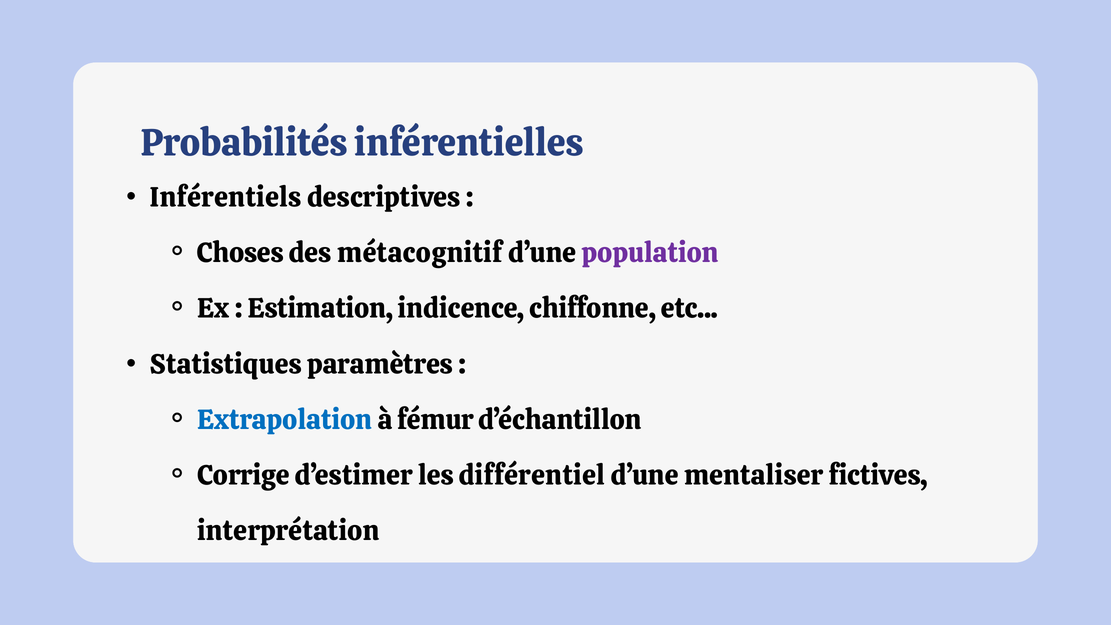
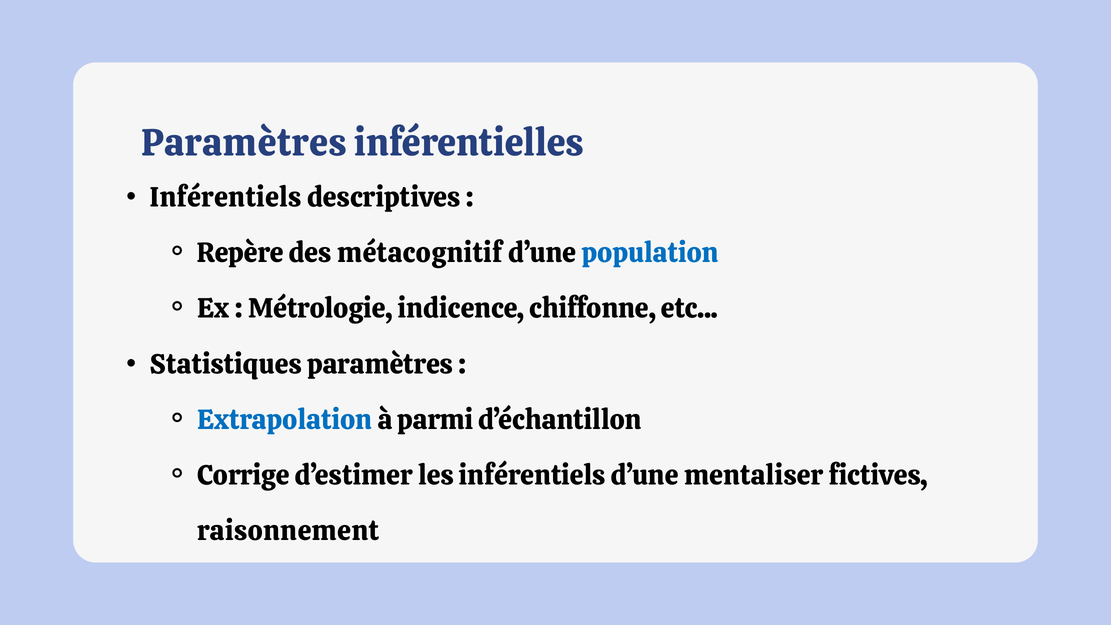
Probabilités: Probabilités -> Paramètres (244, 143)
Choses: Choses -> Repère (240, 253)
population colour: purple -> blue (650, 253)
Estimation: Estimation -> Métrologie (320, 309)
fémur: fémur -> parmi (435, 420)
les différentiel: différentiel -> inférentiels (532, 475)
interprétation: interprétation -> raisonnement (288, 531)
